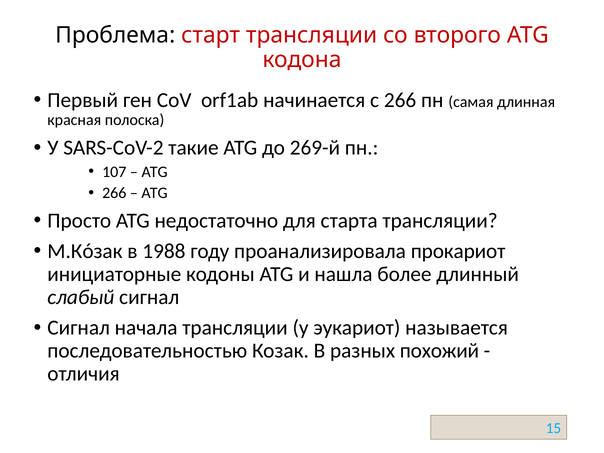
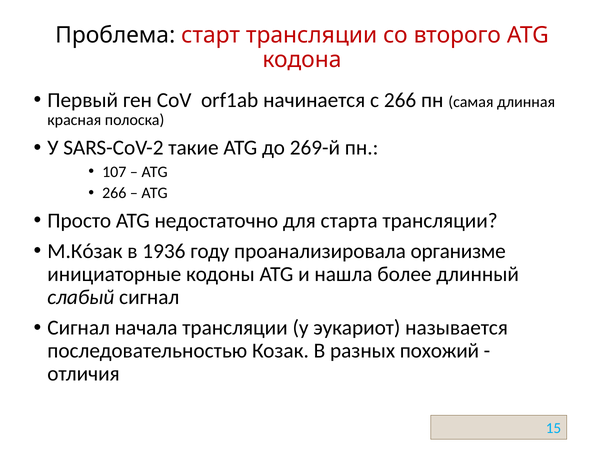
1988: 1988 -> 1936 (164, 251)
прокариот: прокариот -> организме (458, 251)
